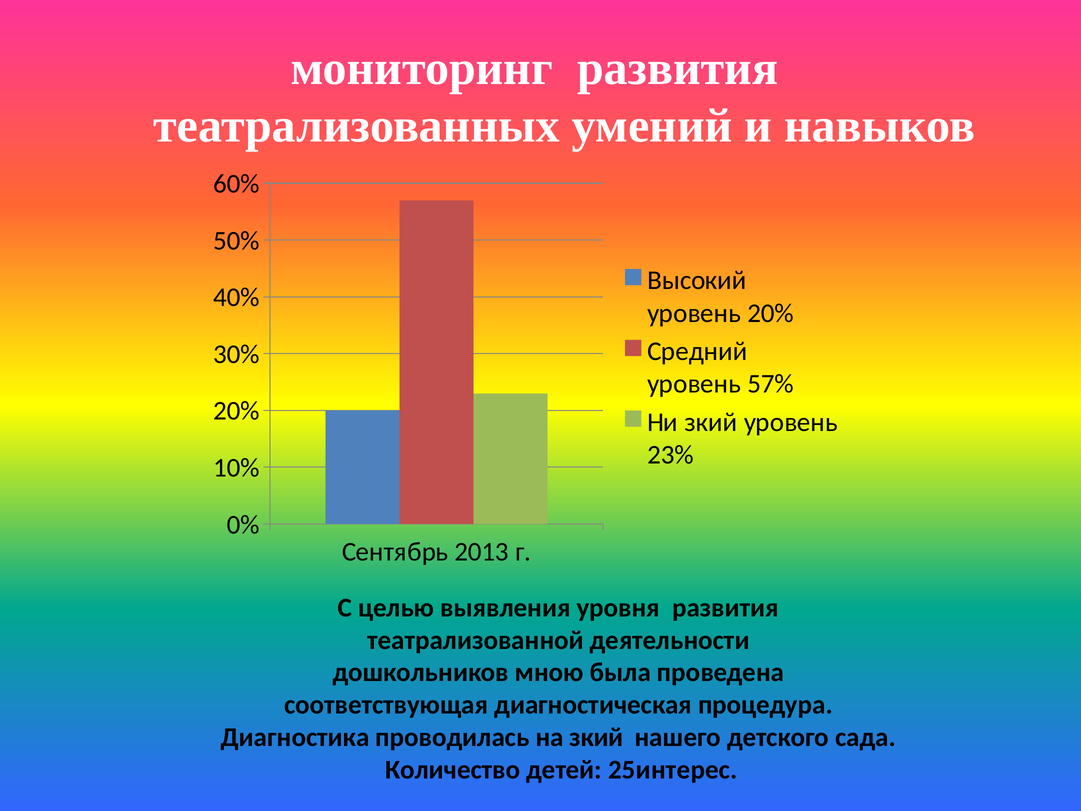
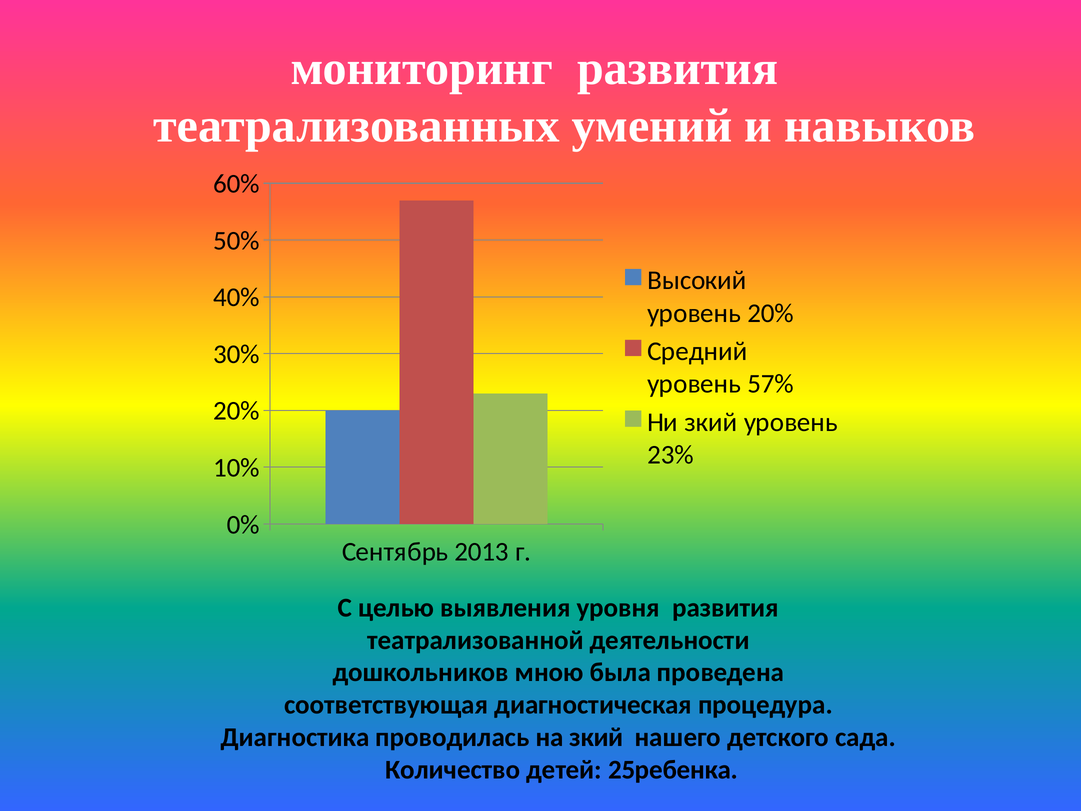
25интерес: 25интерес -> 25ребенка (673, 770)
